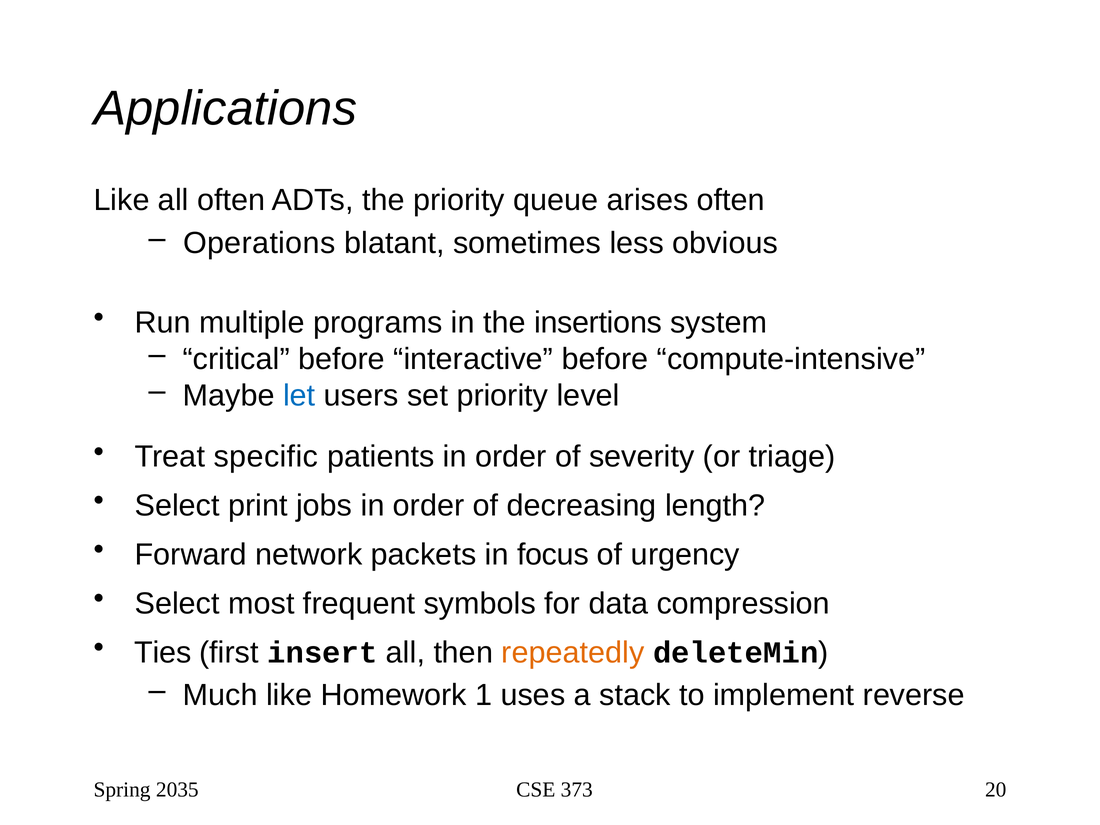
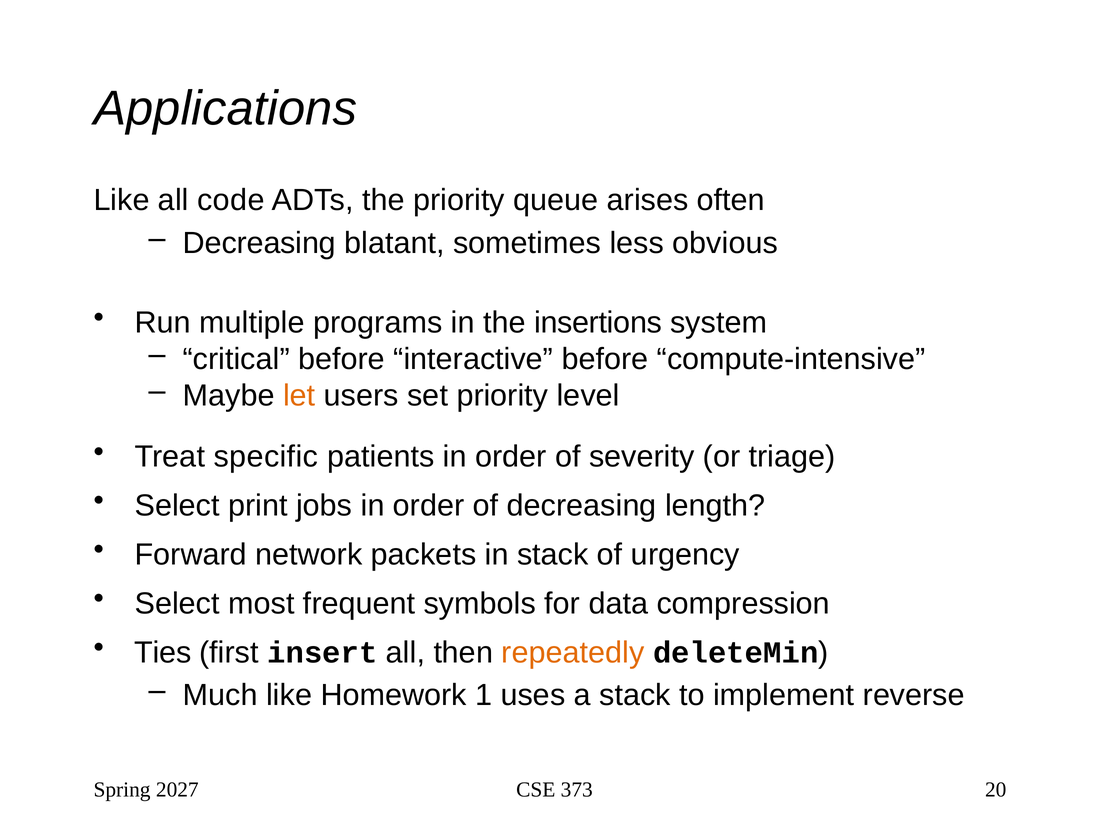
all often: often -> code (231, 200)
Operations: Operations -> Decreasing (259, 243)
let colour: blue -> orange (299, 396)
in focus: focus -> stack (553, 555)
2035: 2035 -> 2027 (177, 790)
